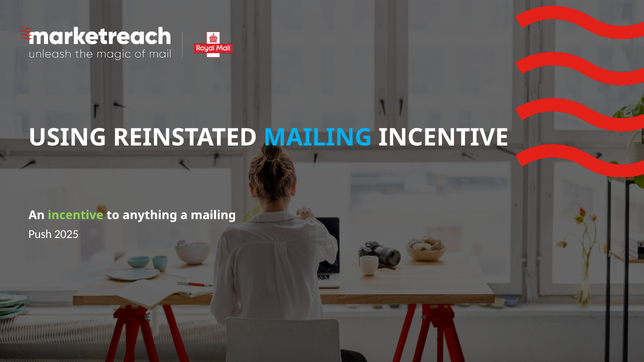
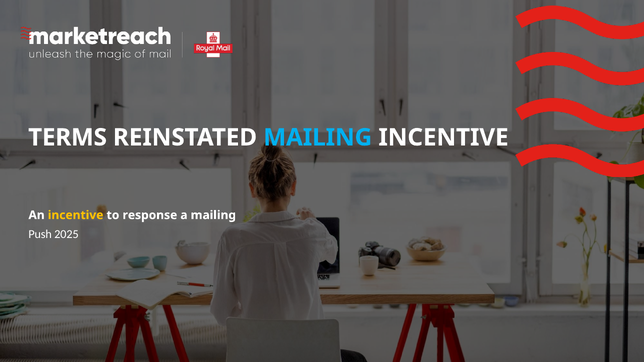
USING: USING -> TERMS (68, 138)
incentive colour: light green -> yellow (76, 215)
anything: anything -> response (150, 215)
